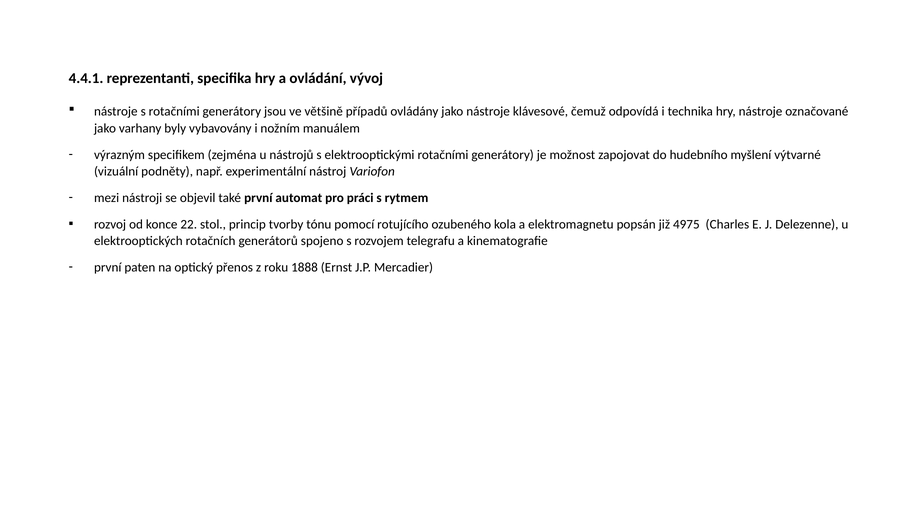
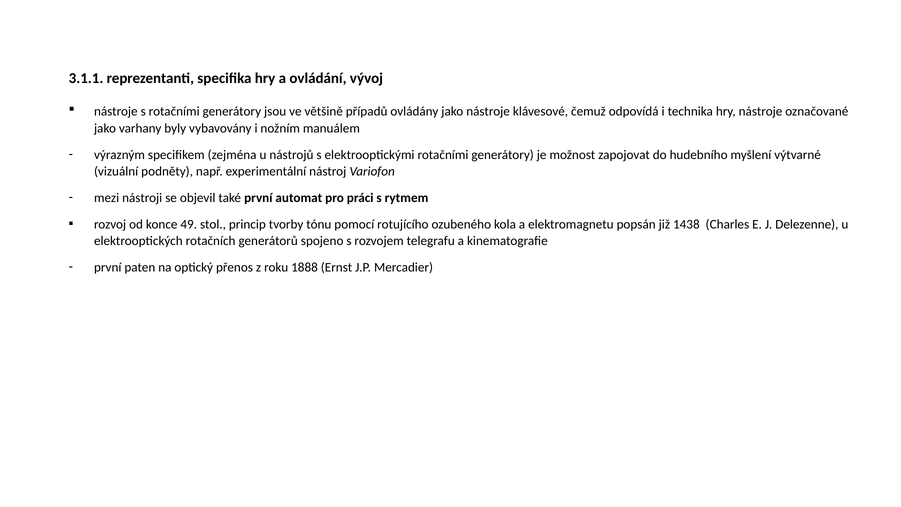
4.4.1: 4.4.1 -> 3.1.1 (86, 78)
22: 22 -> 49 (189, 224)
4975: 4975 -> 1438 (686, 224)
